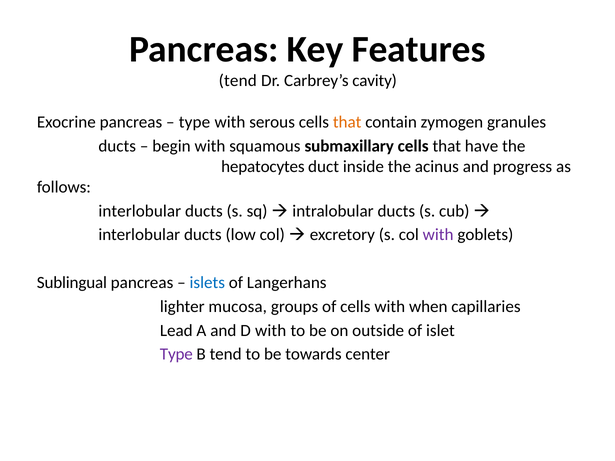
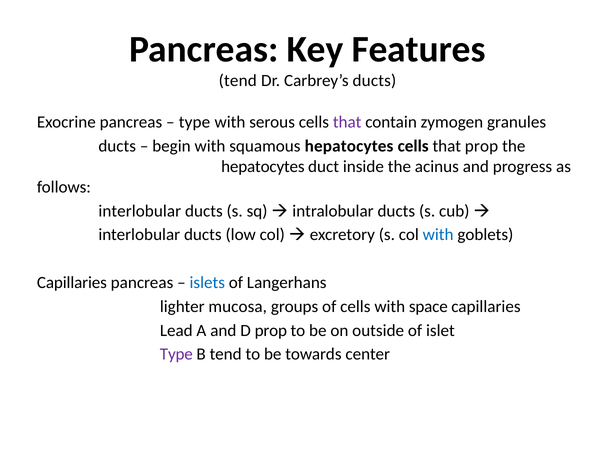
Carbrey’s cavity: cavity -> ducts (374, 81)
that colour: orange -> purple (347, 122)
squamous submaxillary: submaxillary -> hepatocytes (349, 146)
that have: have -> prop (482, 146)
with colour: purple -> blue (438, 235)
Sublingual: Sublingual -> Capillaries (72, 283)
when: when -> space (428, 307)
D with: with -> prop (271, 331)
